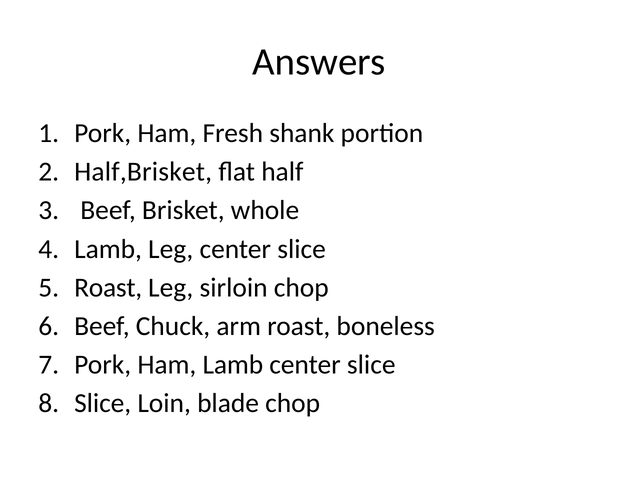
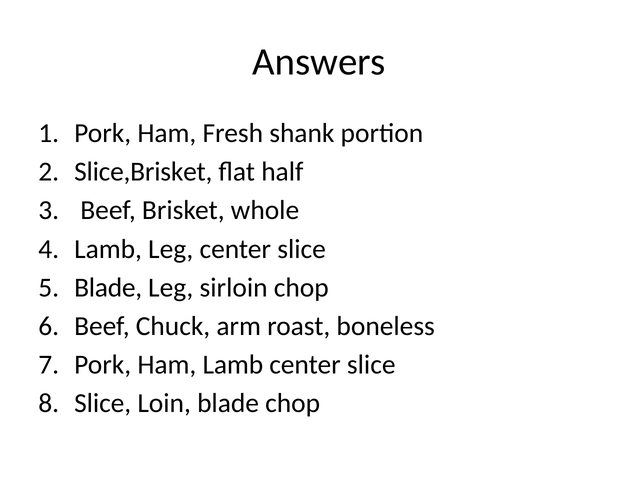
Half,Brisket: Half,Brisket -> Slice,Brisket (143, 172)
Roast: Roast -> Blade (108, 288)
